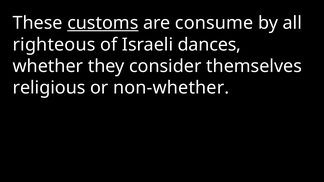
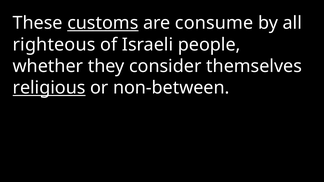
dances: dances -> people (209, 45)
religious underline: none -> present (49, 88)
non-whether: non-whether -> non-between (171, 88)
